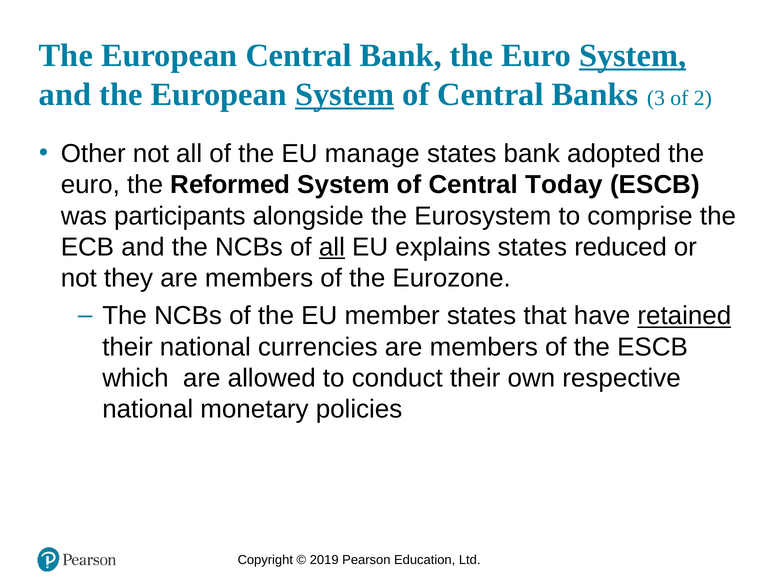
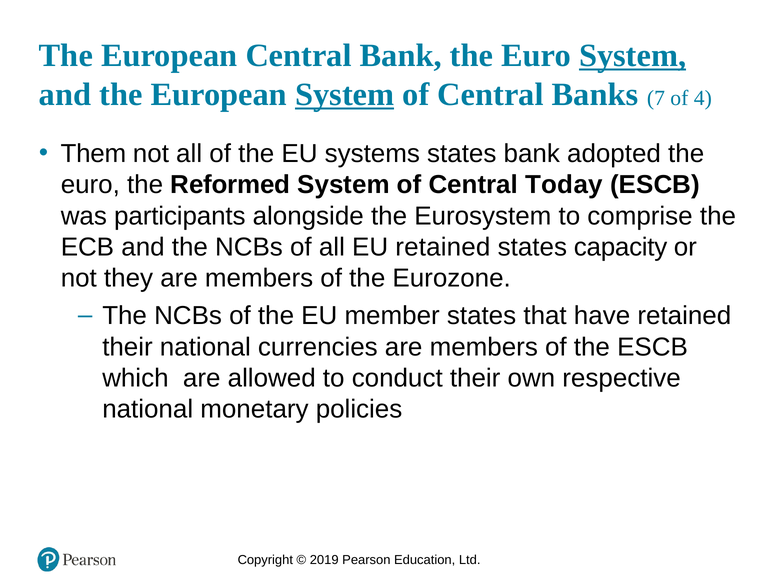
3: 3 -> 7 (656, 98)
2: 2 -> 4 (703, 98)
Other: Other -> Them (93, 154)
manage: manage -> systems (372, 154)
all underline: present -> none (332, 247)
EU explains: explains -> retained (443, 247)
reduced: reduced -> capacity (621, 247)
retained underline: present -> none (684, 316)
